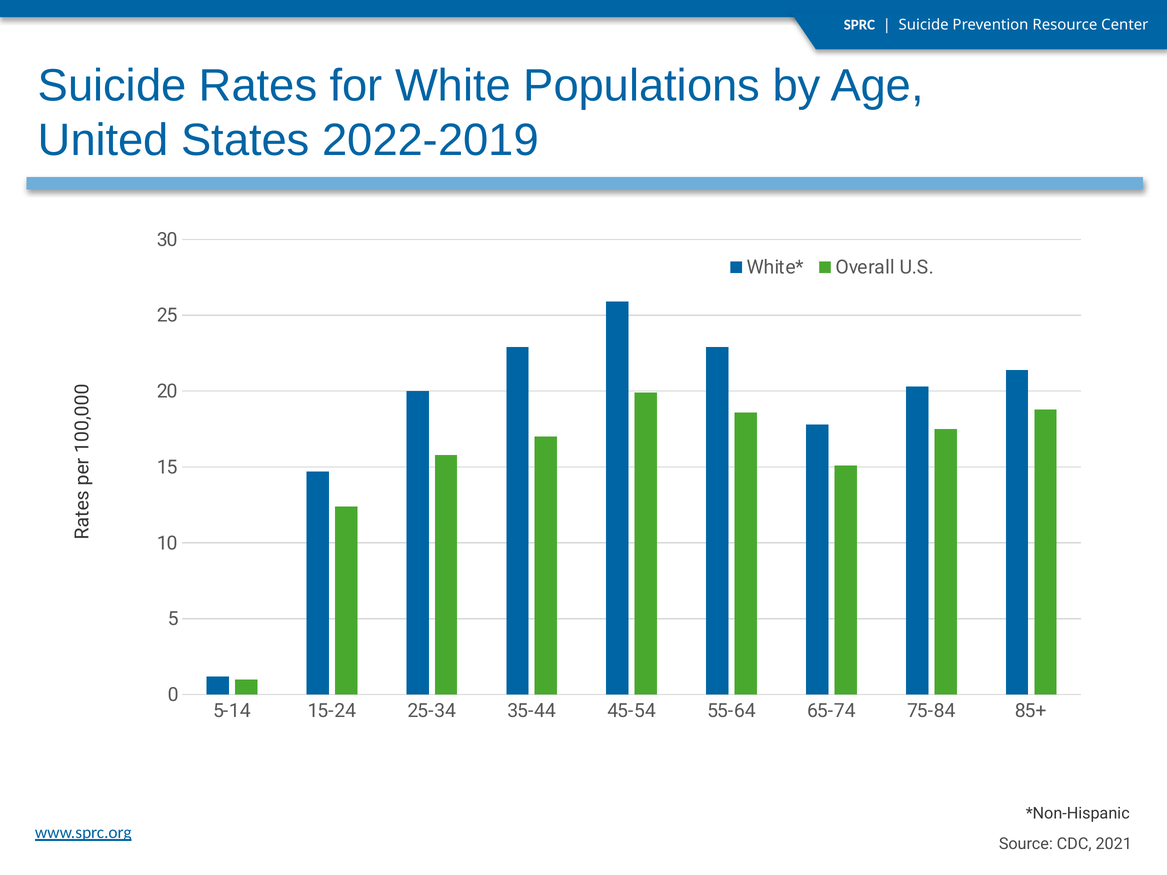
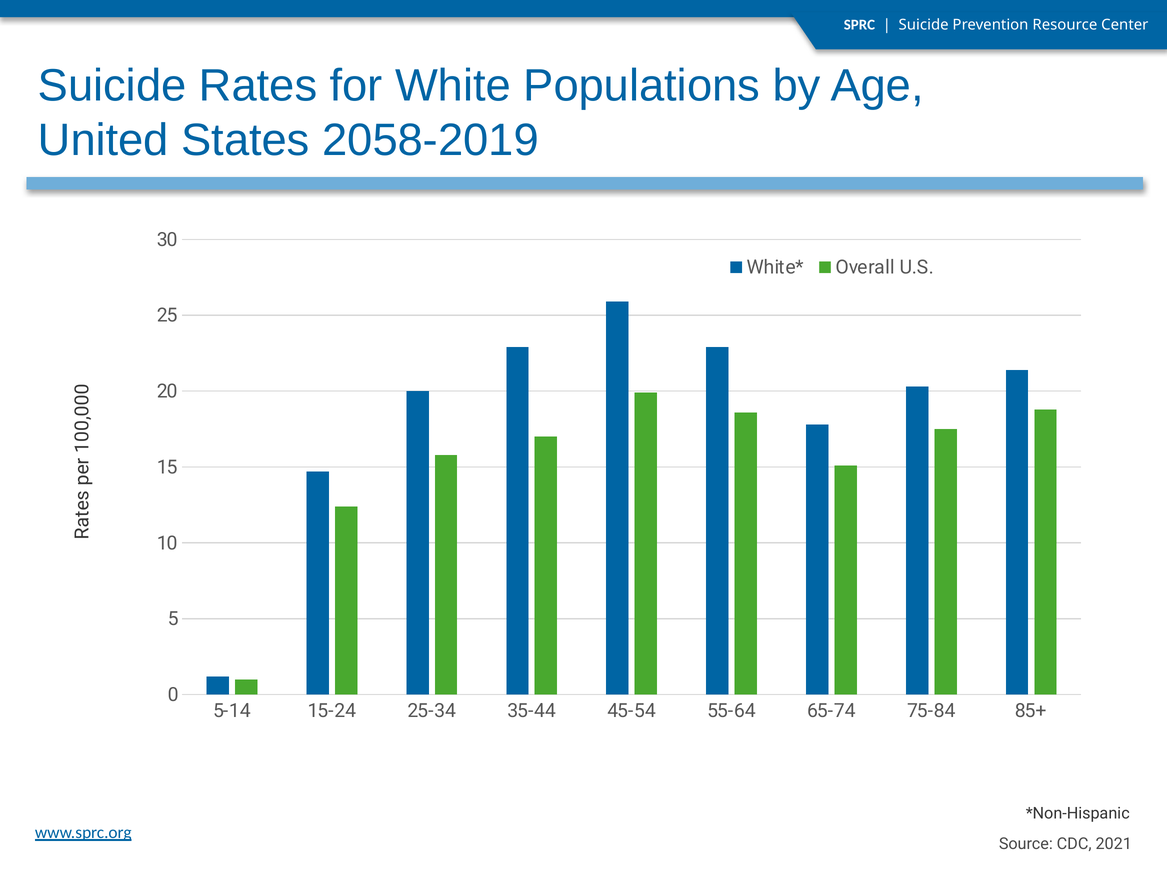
2022-2019: 2022-2019 -> 2058-2019 (430, 140)
